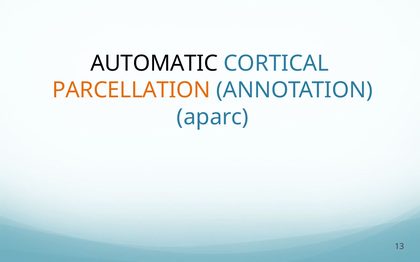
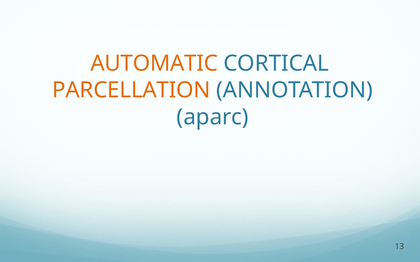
AUTOMATIC colour: black -> orange (154, 64)
